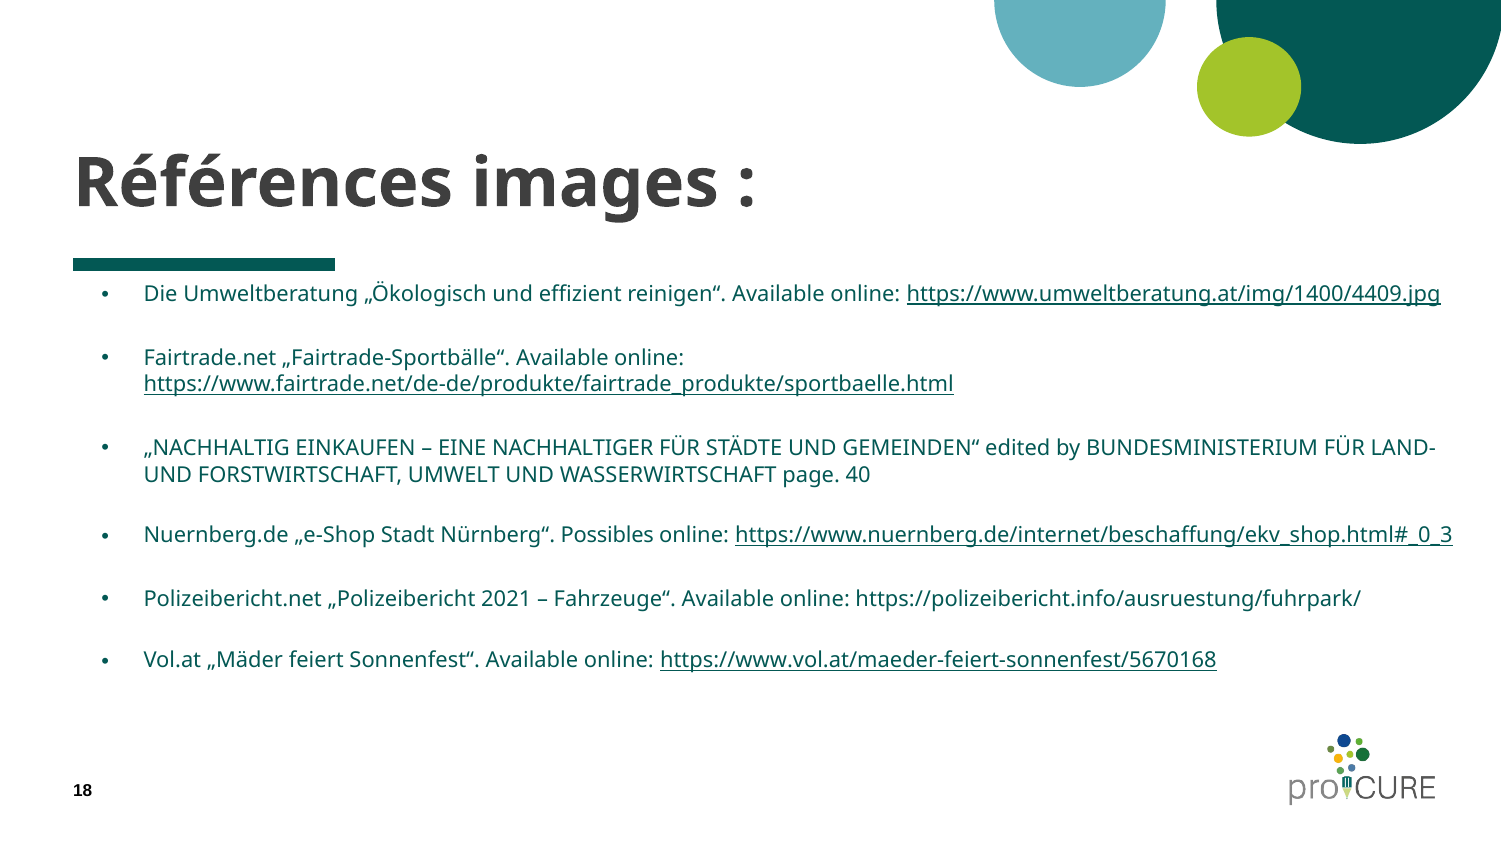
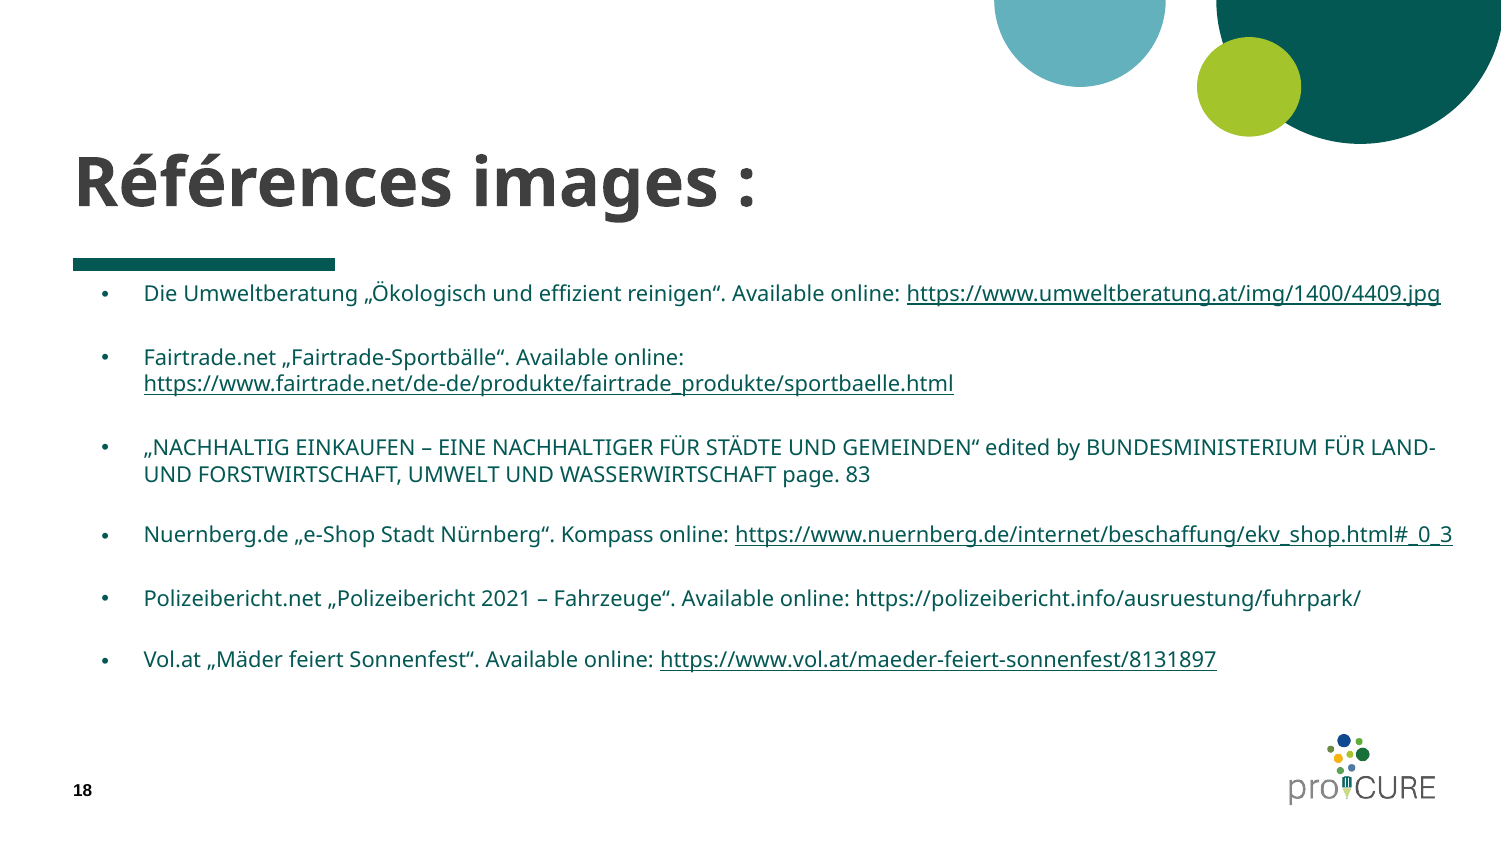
40: 40 -> 83 (858, 475)
Possibles: Possibles -> Kompass (607, 536)
https://www.vol.at/maeder-feiert-sonnenfest/5670168: https://www.vol.at/maeder-feiert-sonnenfest/5670168 -> https://www.vol.at/maeder-feiert-sonnenfest/8131897 (938, 661)
